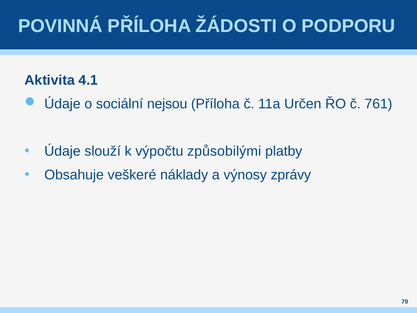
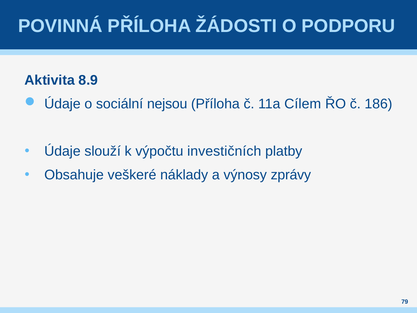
4.1: 4.1 -> 8.9 (88, 80)
Určen: Určen -> Cílem (303, 104)
761: 761 -> 186 (378, 104)
způsobilými: způsobilými -> investičních (224, 151)
